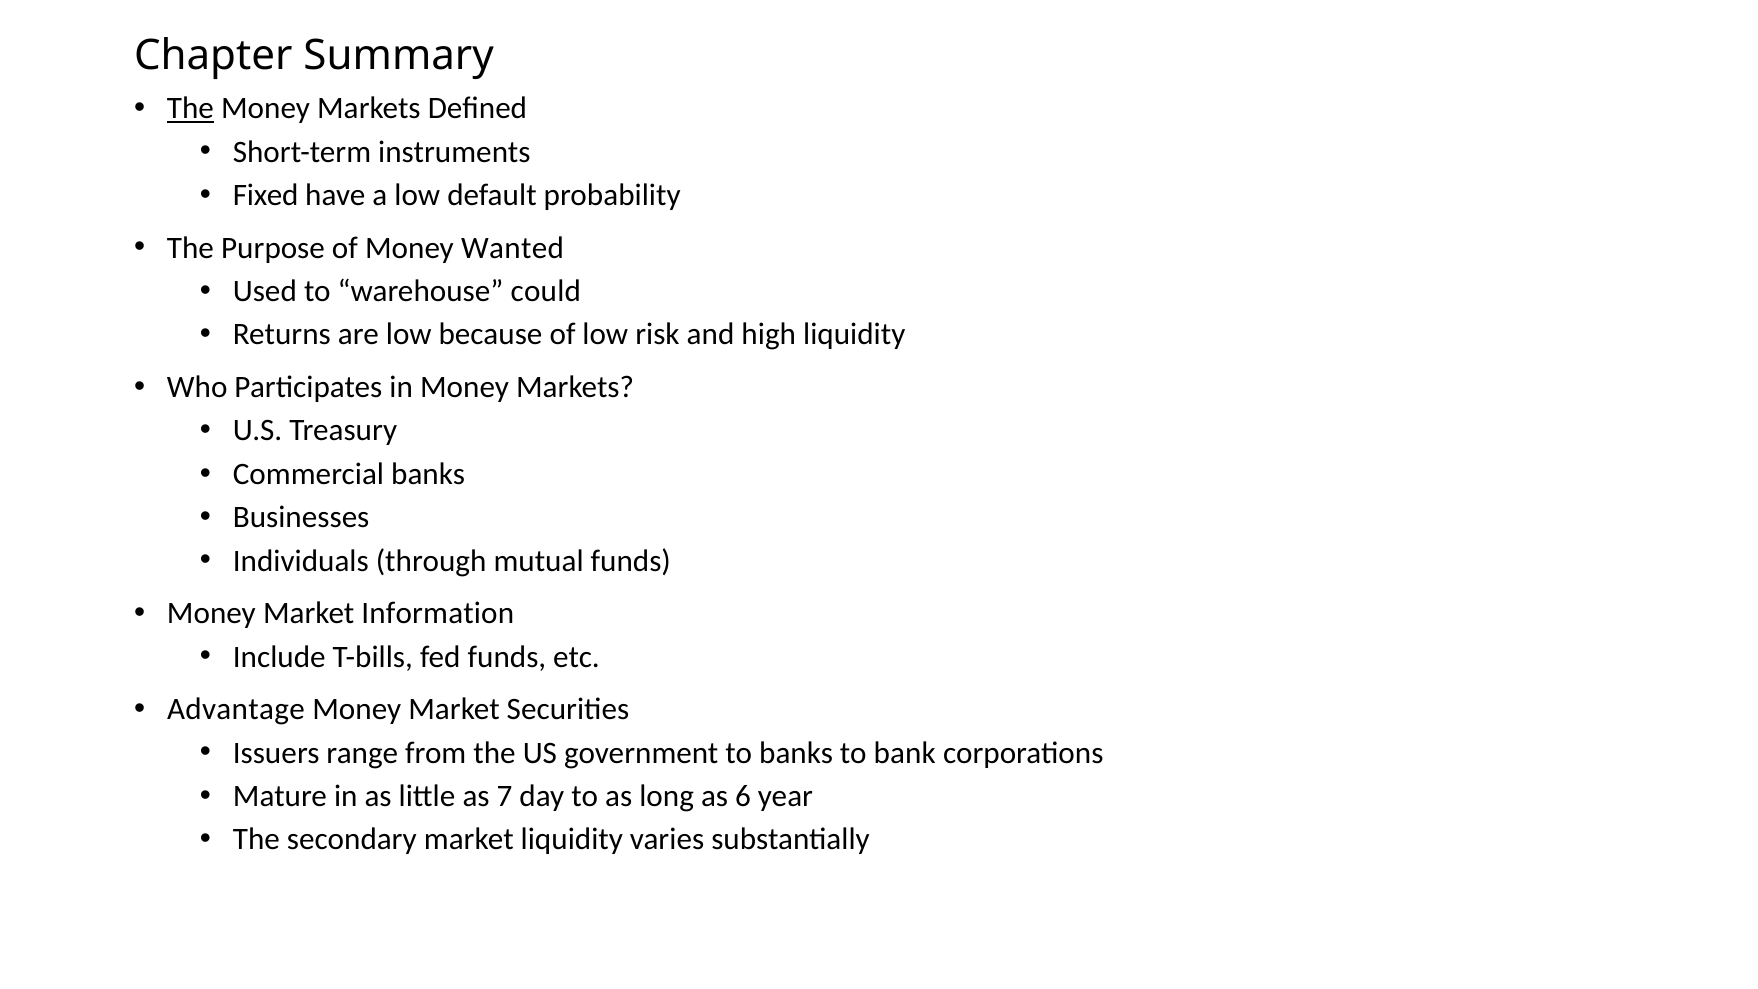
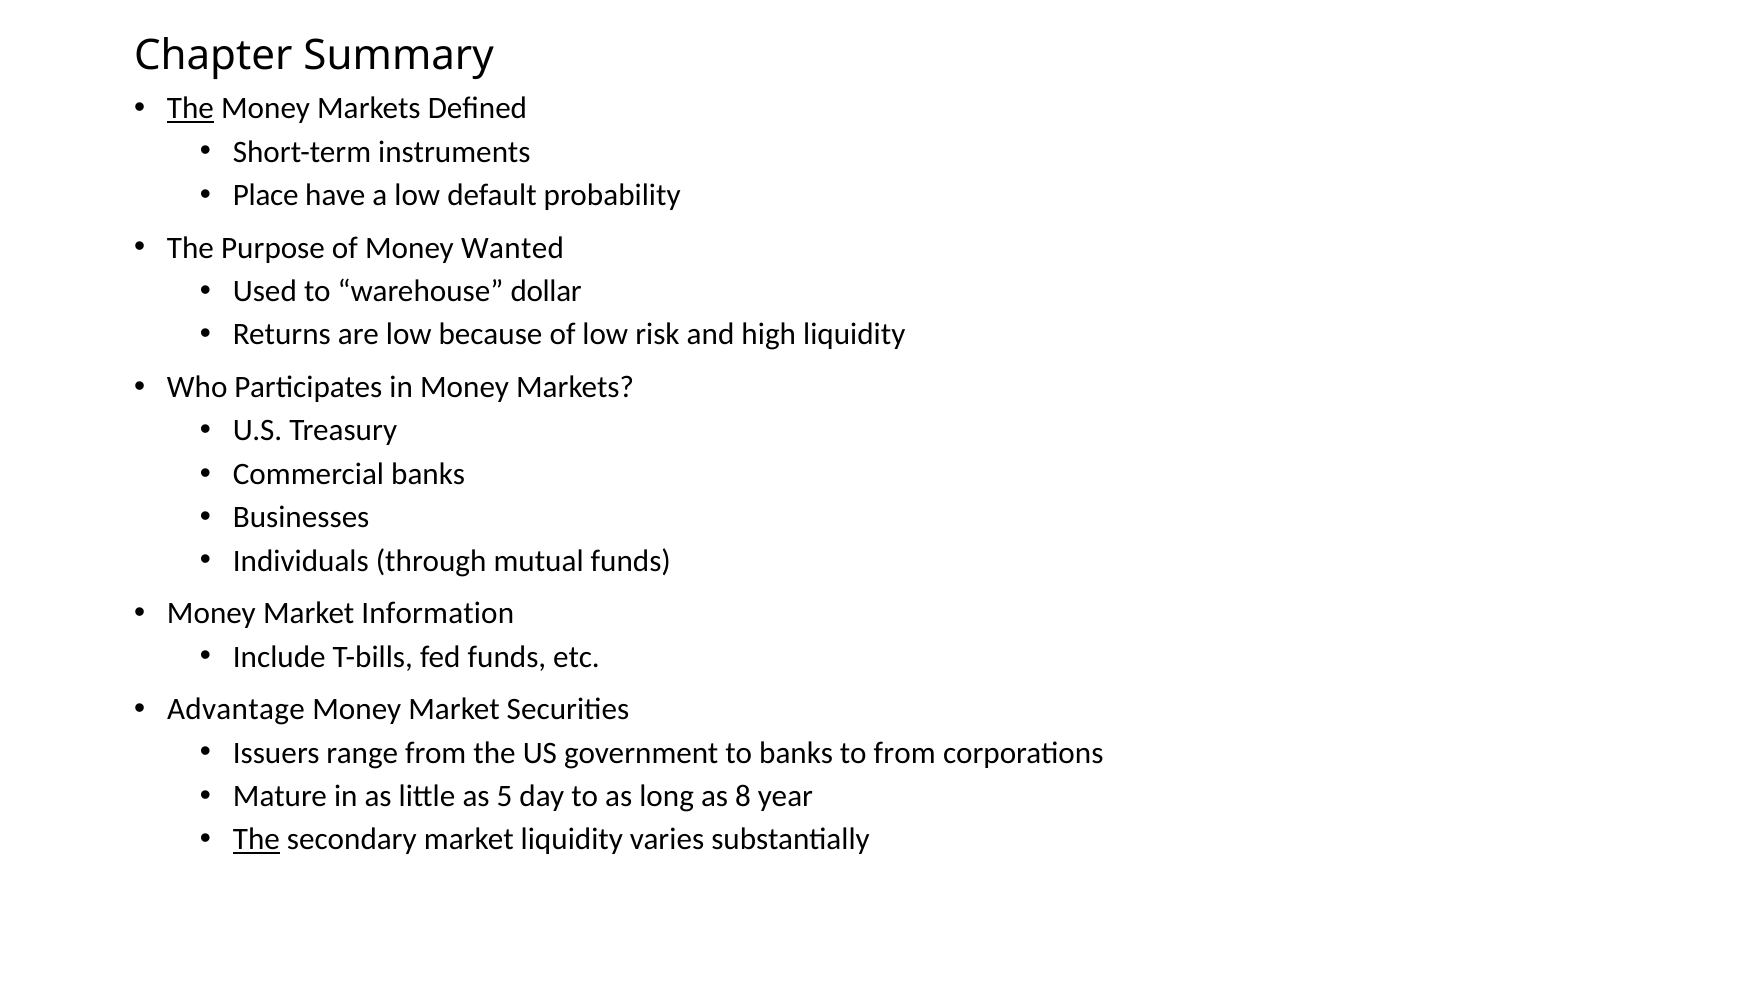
Fixed: Fixed -> Place (266, 195)
could: could -> dollar (546, 291)
to bank: bank -> from (905, 753)
7: 7 -> 5 (504, 796)
6: 6 -> 8 (743, 796)
The underline: none -> present (256, 839)
